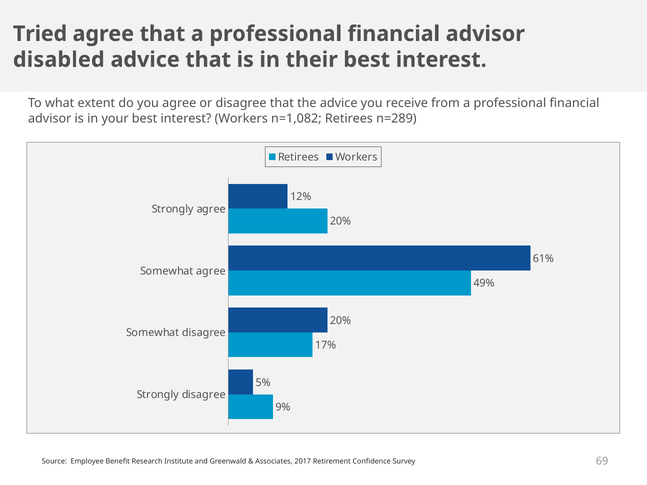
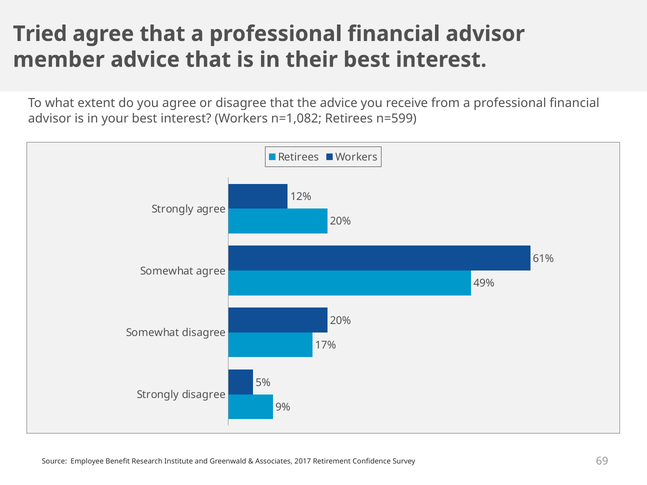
disabled: disabled -> member (59, 60)
n=289: n=289 -> n=599 (396, 118)
